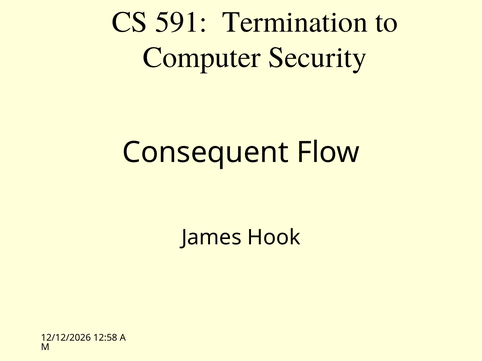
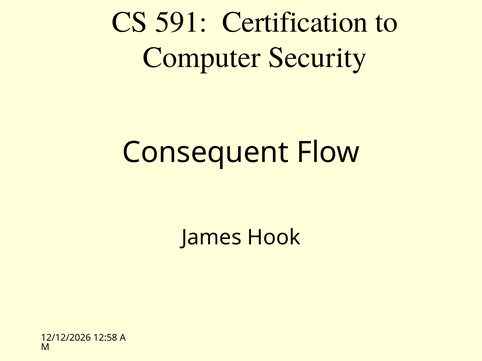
Termination: Termination -> Certification (295, 22)
